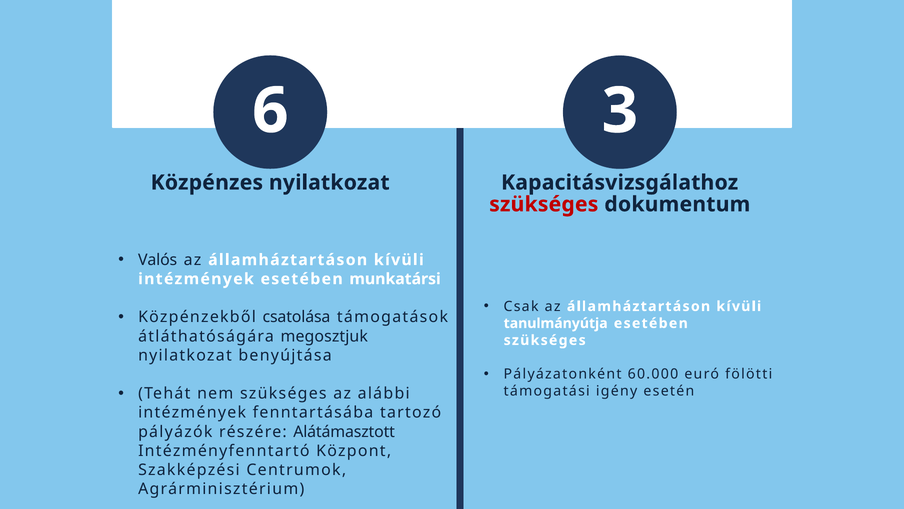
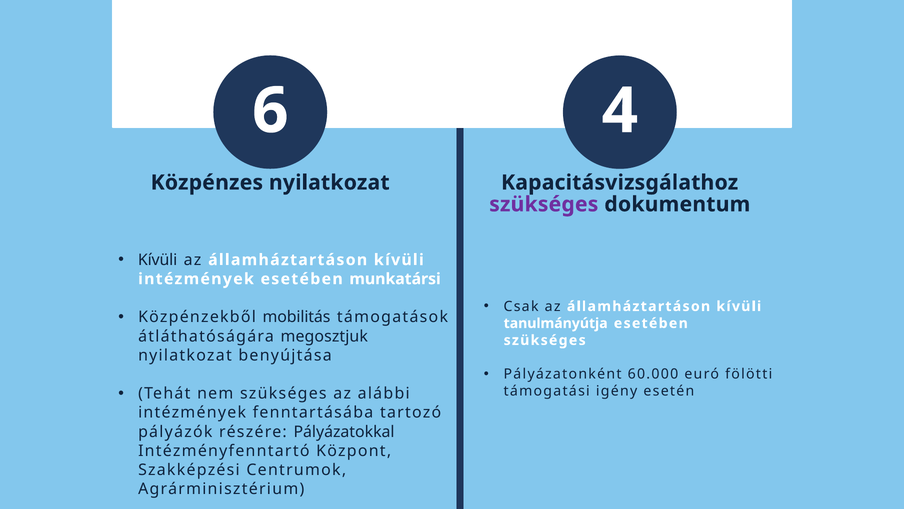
3: 3 -> 4 (620, 111)
szükséges colour: red -> purple (544, 204)
Valós: Valós -> Kívüli (158, 260)
csatolása: csatolása -> mobilitás (296, 317)
Alátámasztott: Alátámasztott -> Pályázatokkal (344, 431)
